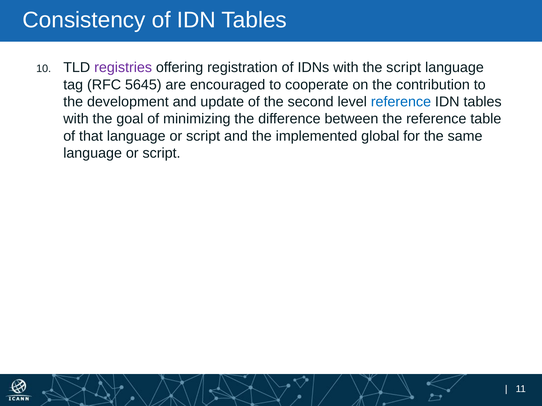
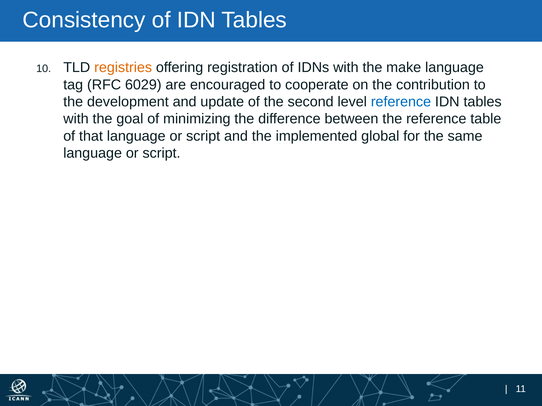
registries colour: purple -> orange (123, 68)
the script: script -> make (404, 68)
5645: 5645 -> 6029 (143, 85)
